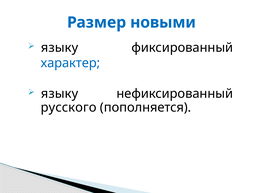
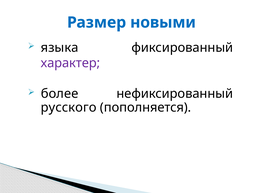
языку: языку -> языка (60, 48)
характер colour: blue -> purple (70, 63)
языку: языку -> более (60, 94)
